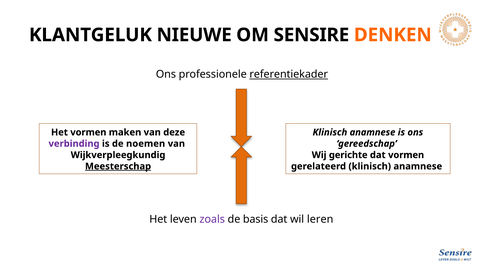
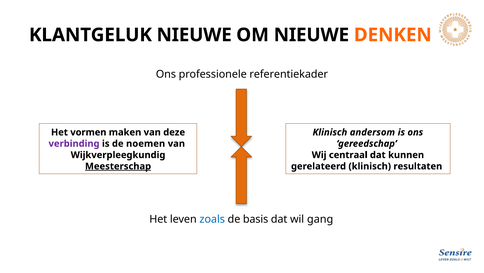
OM SENSIRE: SENSIRE -> NIEUWE (311, 35)
referentiekader underline: present -> none (289, 74)
anamnese: anamnese -> andersom (372, 132)
gerichte: gerichte -> centraal (348, 155)
dat vormen: vormen -> kunnen (406, 155)
gerelateerd klinisch anamnese: anamnese -> resultaten (418, 166)
zoals colour: purple -> blue (212, 219)
leren: leren -> gang (320, 219)
